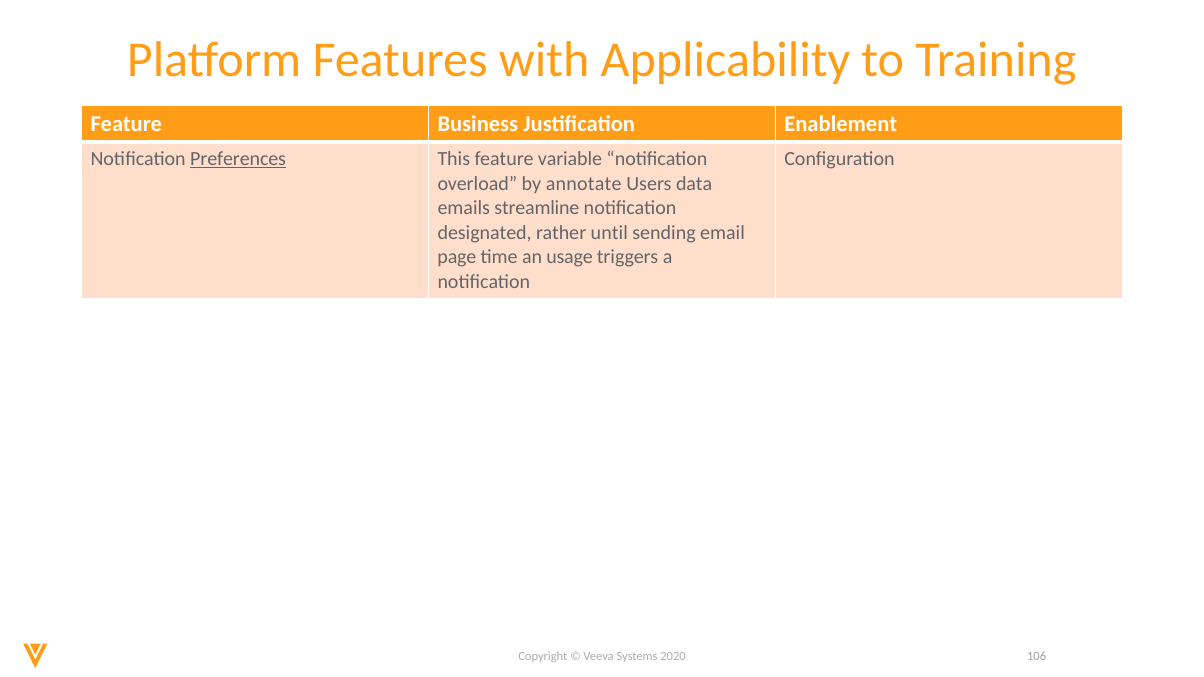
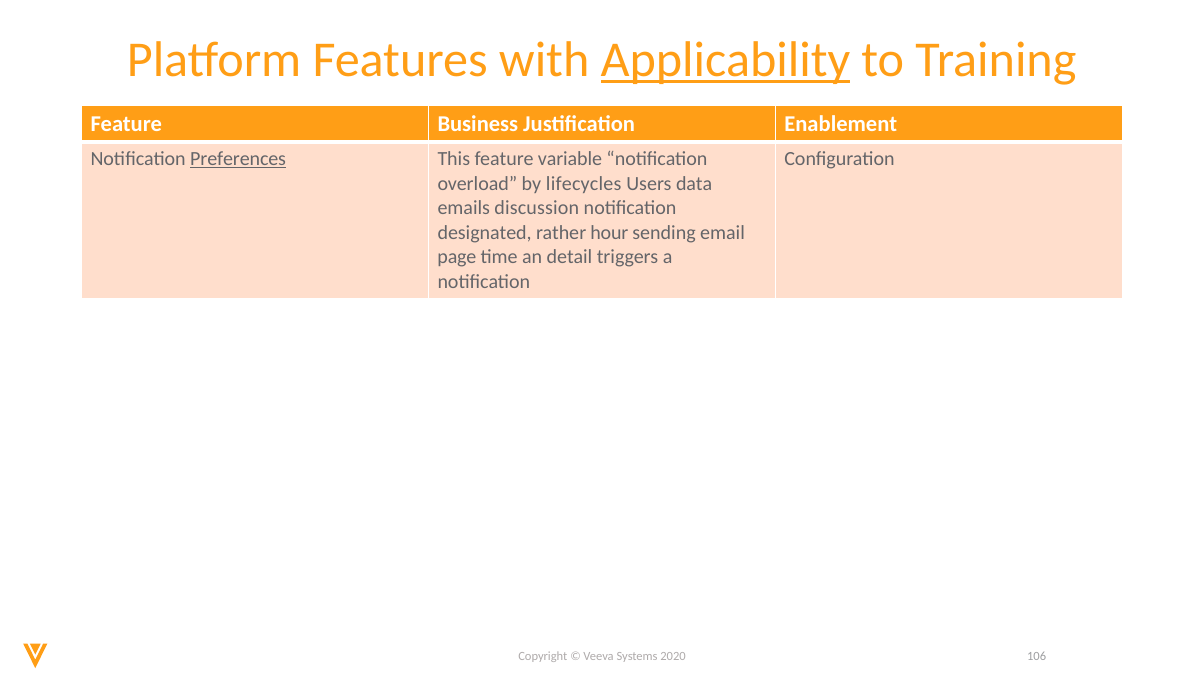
Applicability underline: none -> present (725, 60)
annotate: annotate -> lifecycles (584, 184)
streamline: streamline -> discussion (537, 208)
until: until -> hour (609, 233)
usage: usage -> detail (569, 257)
